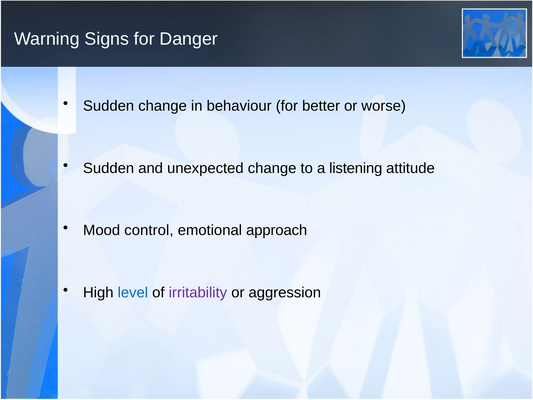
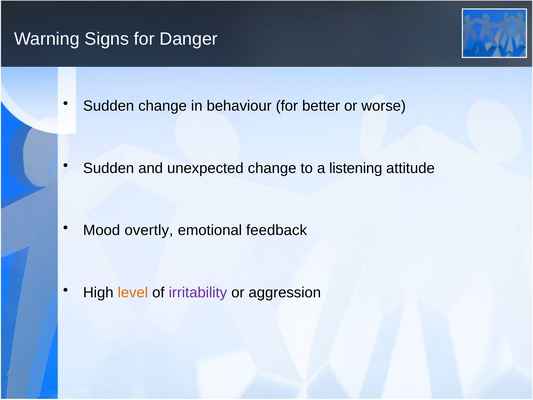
control: control -> overtly (149, 230)
approach: approach -> feedback (277, 230)
level colour: blue -> orange (133, 292)
